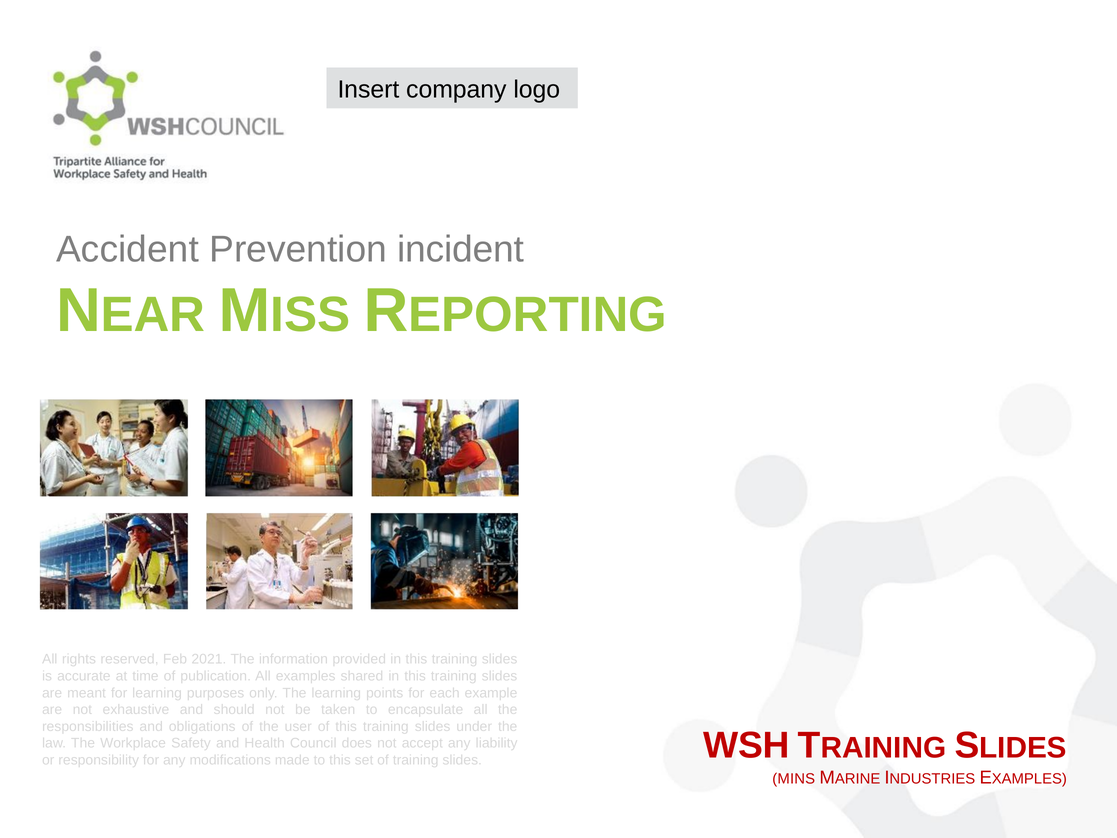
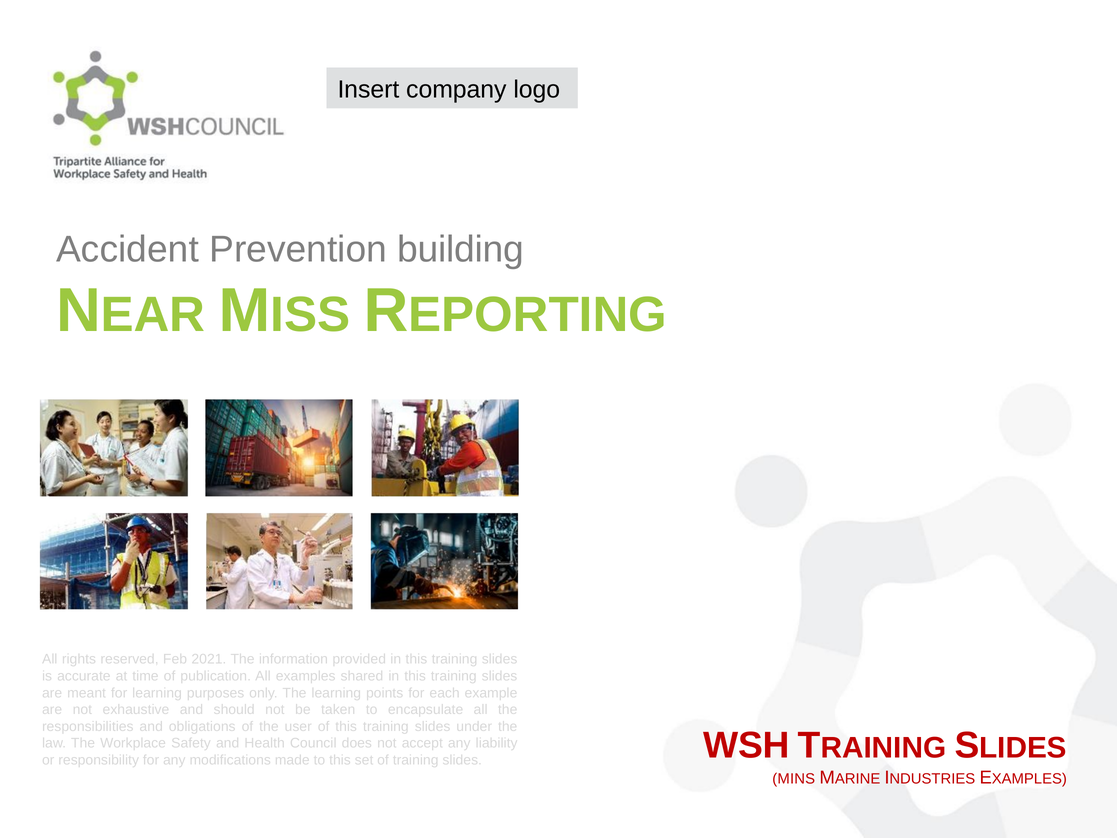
incident: incident -> building (461, 250)
